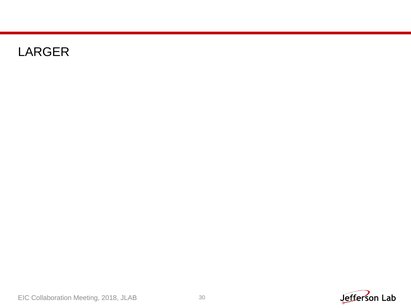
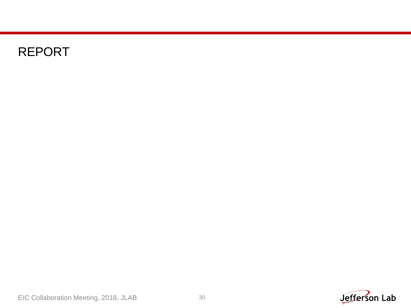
LARGER: LARGER -> REPORT (44, 52)
